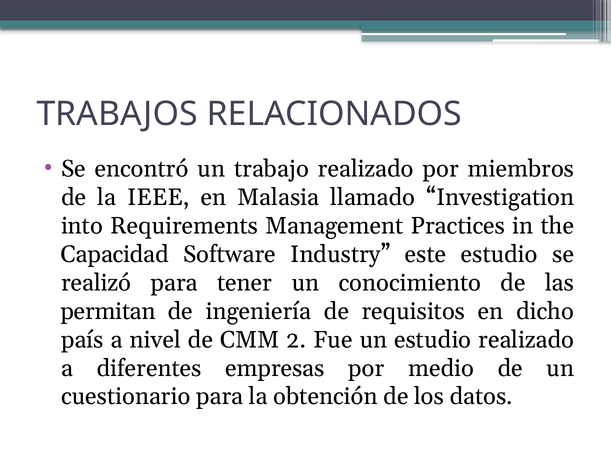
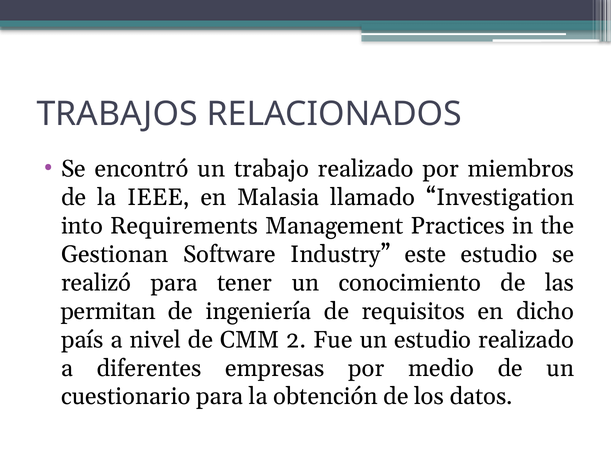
Capacidad: Capacidad -> Gestionan (115, 255)
